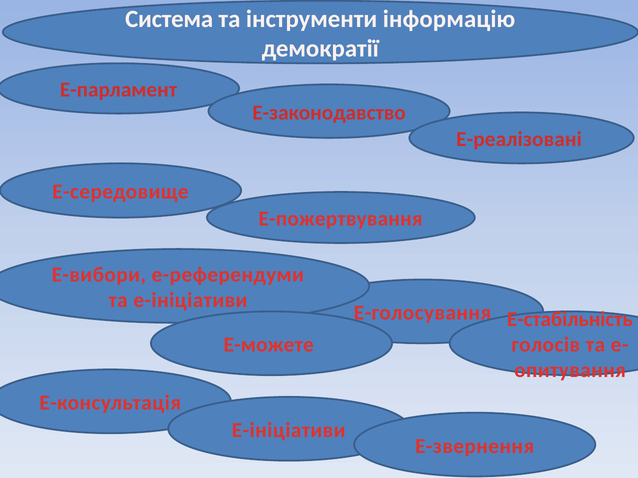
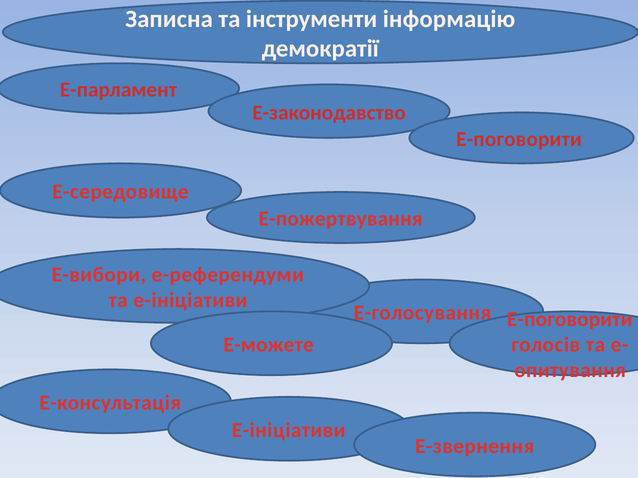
Система: Система -> Записна (169, 19)
Е-реалізовані: Е-реалізовані -> Е-поговорити (519, 140)
Е-стабільність: Е-стабільність -> Е-поговорити (570, 320)
